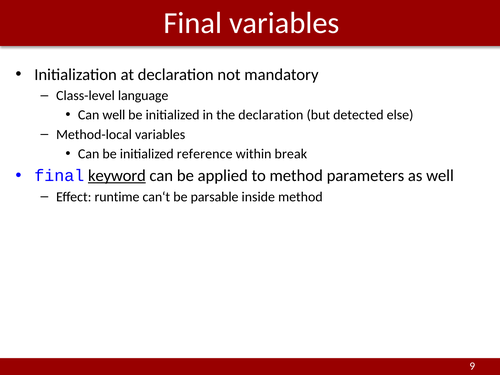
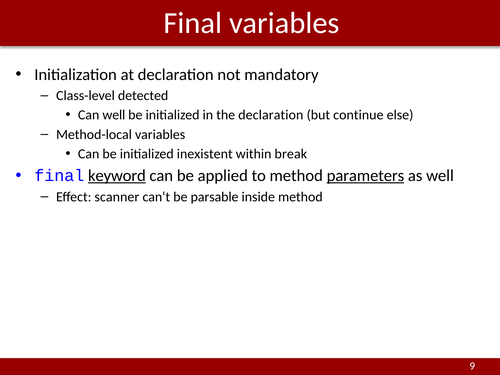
language: language -> detected (143, 96)
detected: detected -> continue (358, 115)
reference: reference -> inexistent (205, 154)
parameters underline: none -> present (365, 176)
runtime: runtime -> scanner (117, 197)
